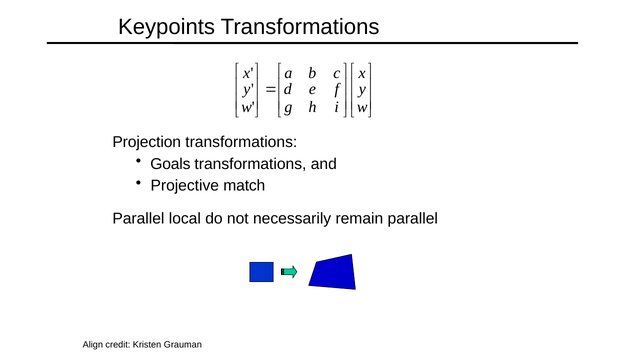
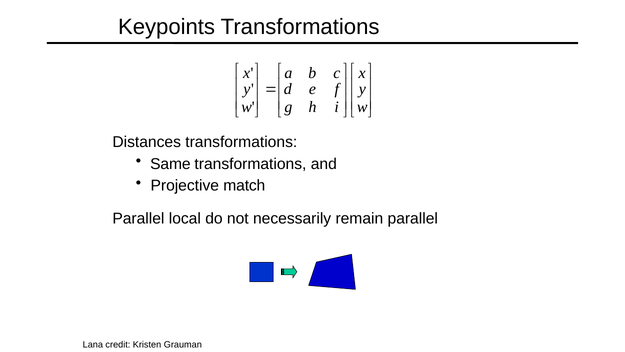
Projection: Projection -> Distances (147, 142)
Goals: Goals -> Same (170, 164)
Align: Align -> Lana (93, 344)
